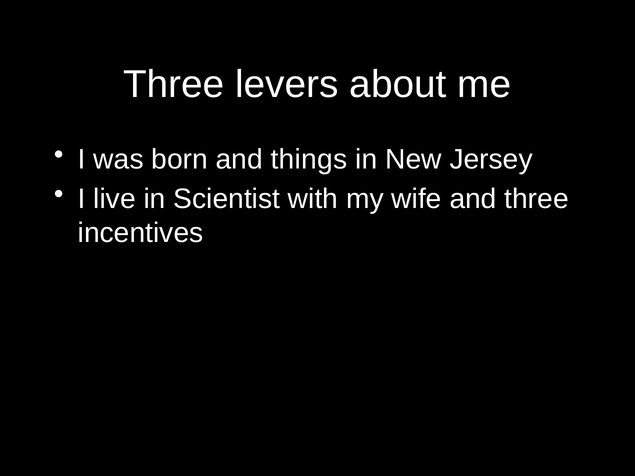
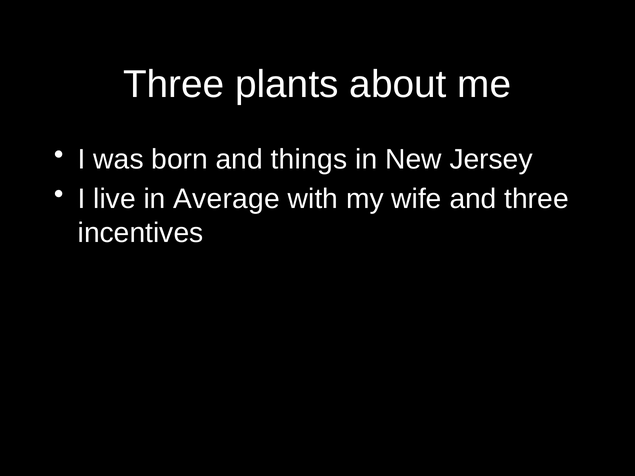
levers: levers -> plants (287, 85)
Scientist: Scientist -> Average (227, 199)
